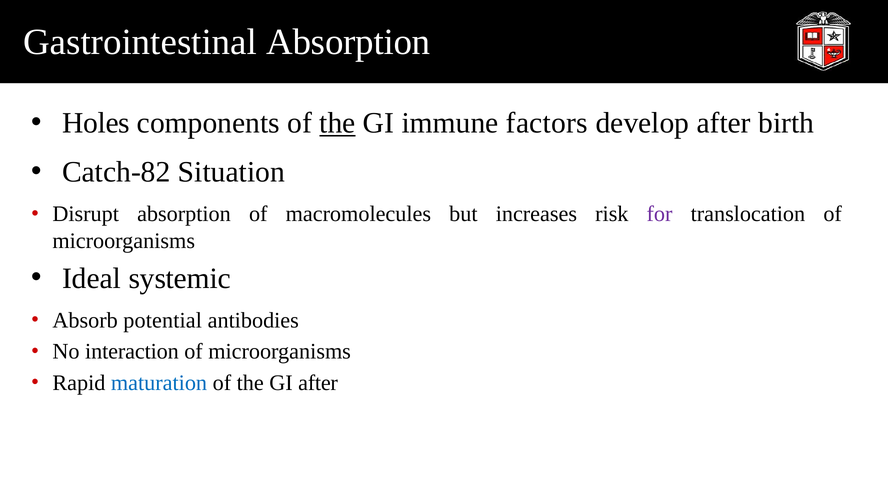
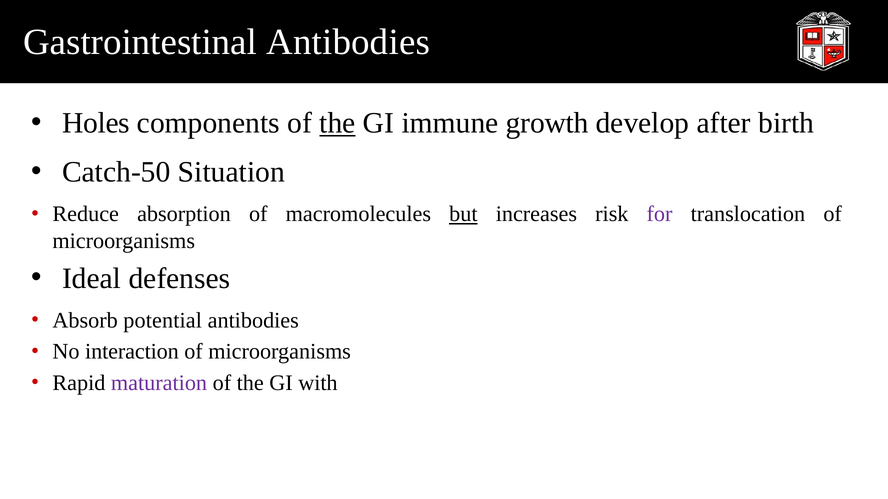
Gastrointestinal Absorption: Absorption -> Antibodies (348, 42)
factors: factors -> growth (547, 123)
Catch-82: Catch-82 -> Catch-50 (116, 172)
Disrupt: Disrupt -> Reduce (86, 214)
but underline: none -> present (463, 214)
systemic: systemic -> defenses (180, 279)
maturation colour: blue -> purple (159, 383)
GI after: after -> with (318, 383)
